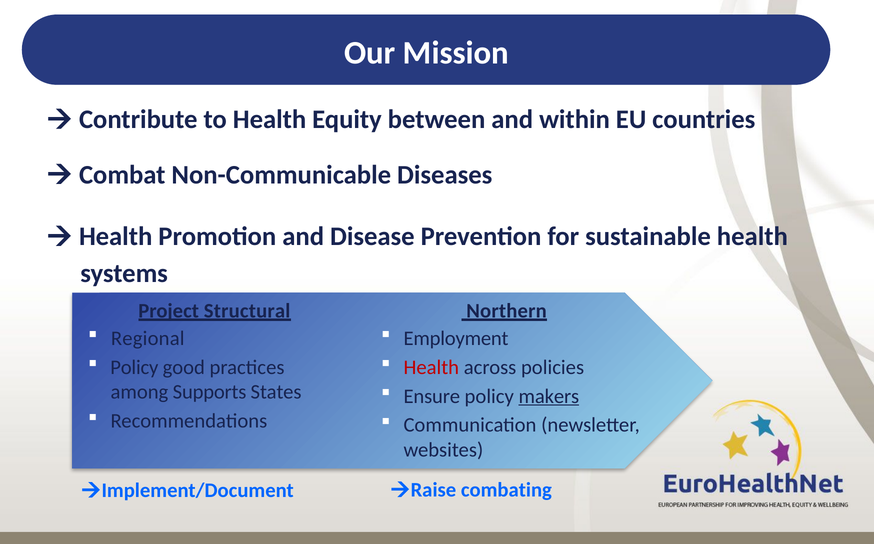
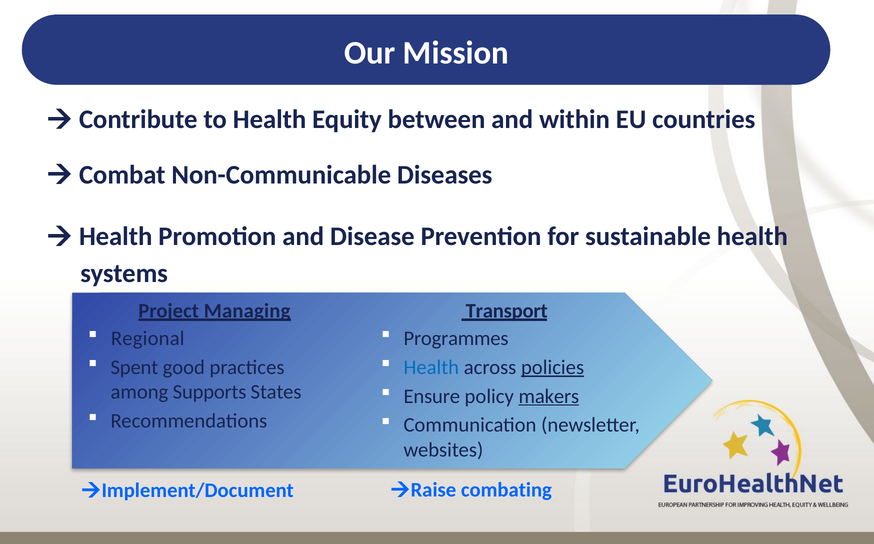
Structural: Structural -> Managing (247, 311)
Northern: Northern -> Transport (507, 311)
Employment: Employment -> Programmes (456, 338)
Policy: Policy -> Spent (134, 367)
Health colour: red -> blue (431, 367)
policies underline: none -> present (553, 367)
